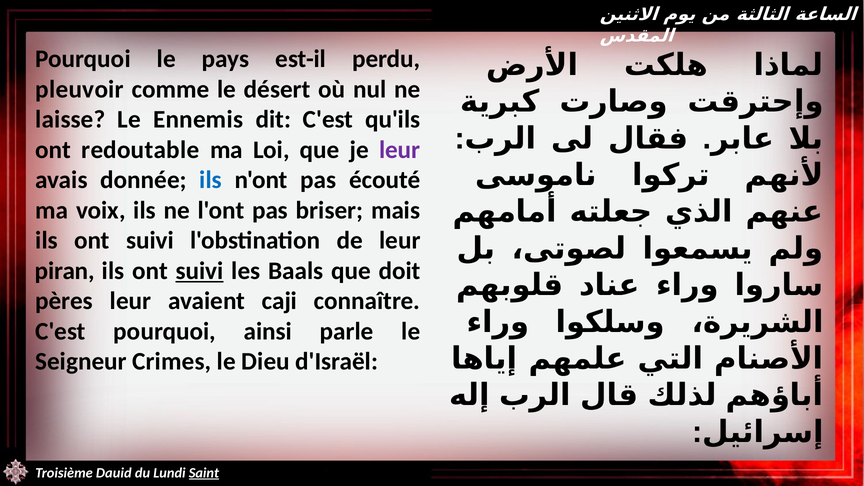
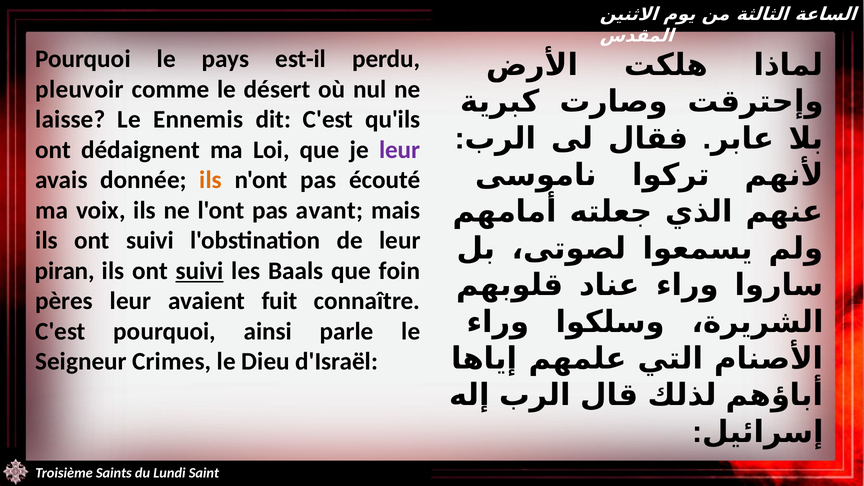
redoutable: redoutable -> dédaignent (140, 150)
ils colour: blue -> orange (211, 180)
briser: briser -> avant (329, 210)
doit: doit -> foin (399, 271)
caji: caji -> fuit (280, 301)
Dauid: Dauid -> Saints (114, 473)
Saint underline: present -> none (204, 473)
